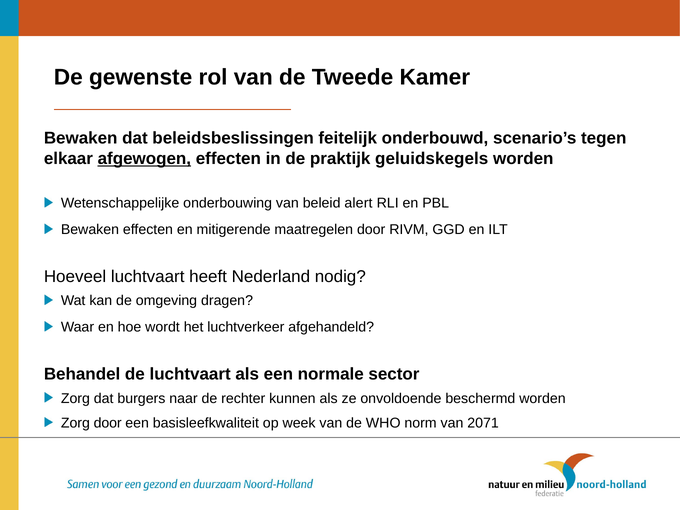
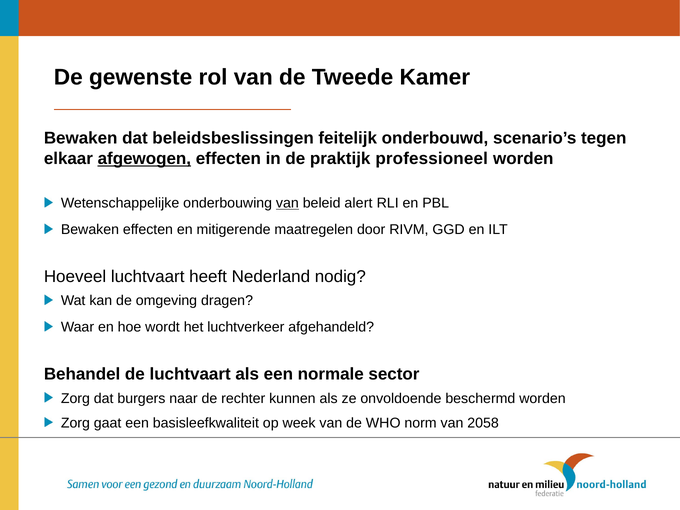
geluidskegels: geluidskegels -> professioneel (432, 159)
van underline: none -> present (287, 203)
Zorg door: door -> gaat (108, 423)
2071: 2071 -> 2058 (483, 423)
